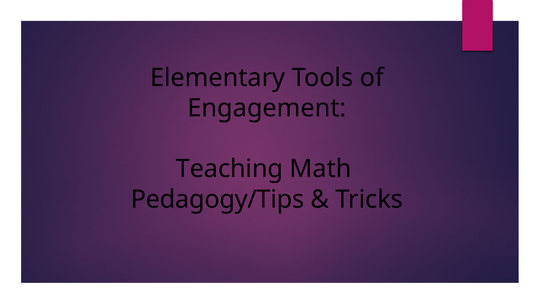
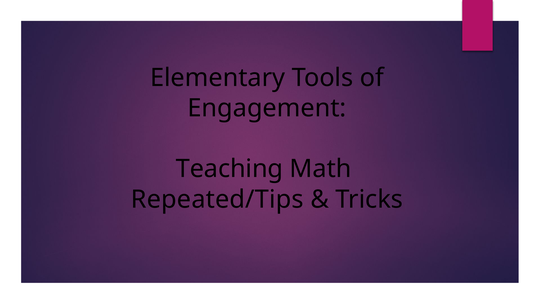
Pedagogy/Tips: Pedagogy/Tips -> Repeated/Tips (217, 199)
